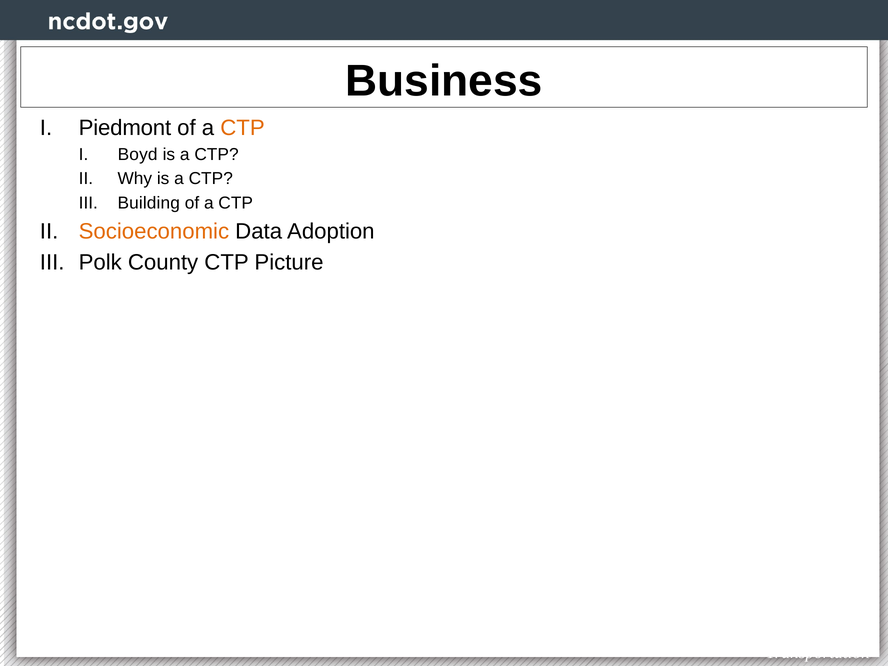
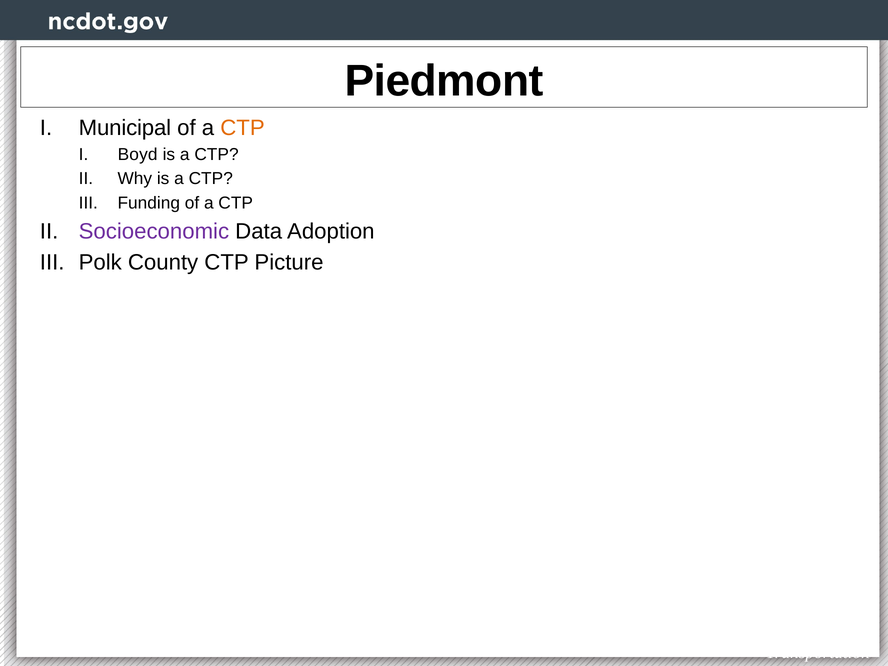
Business: Business -> Piedmont (444, 81)
Piedmont: Piedmont -> Municipal (125, 128)
Building: Building -> Funding (149, 203)
Socioeconomic colour: orange -> purple (154, 231)
